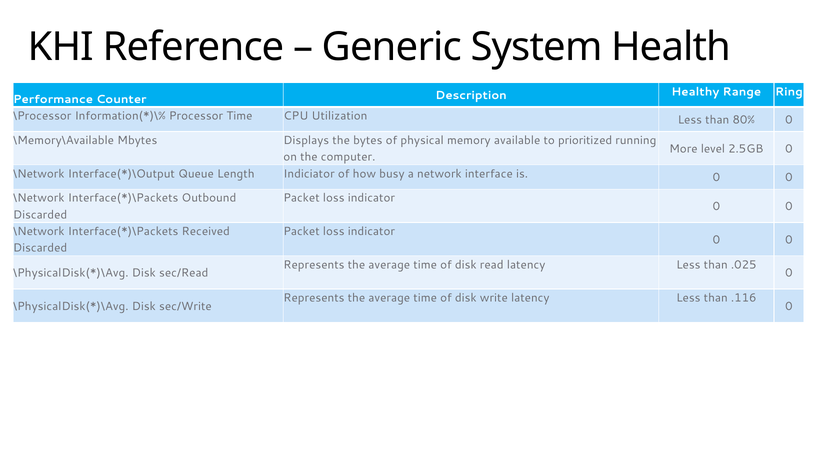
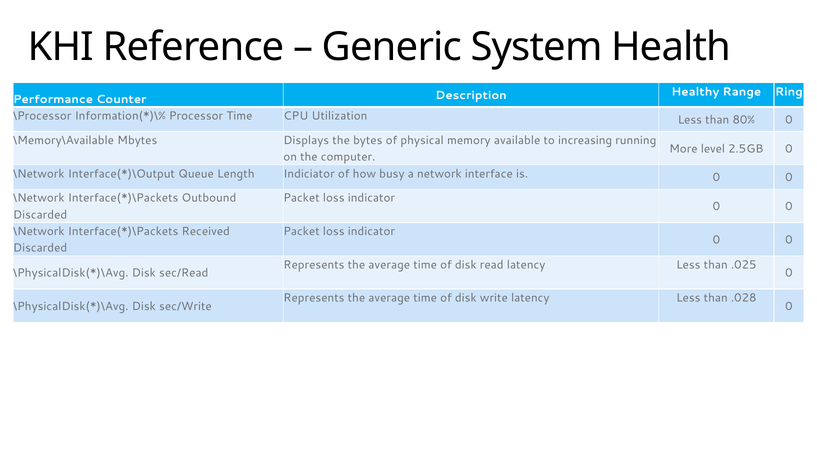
prioritized: prioritized -> increasing (585, 140)
.116: .116 -> .028 (744, 298)
